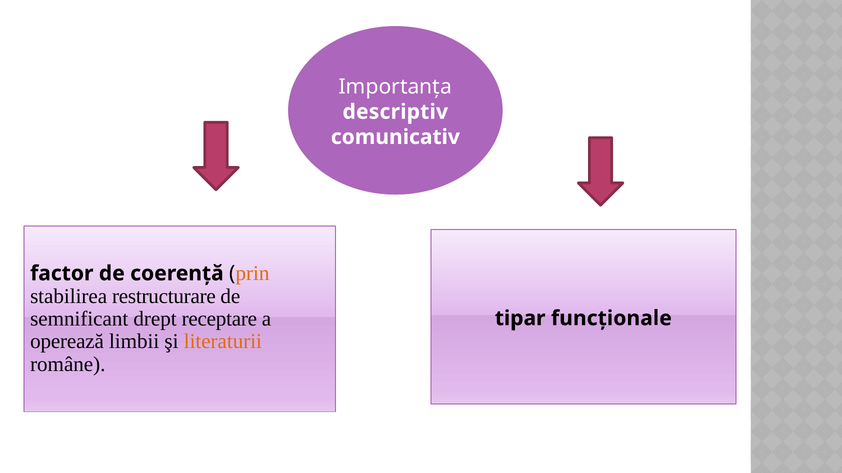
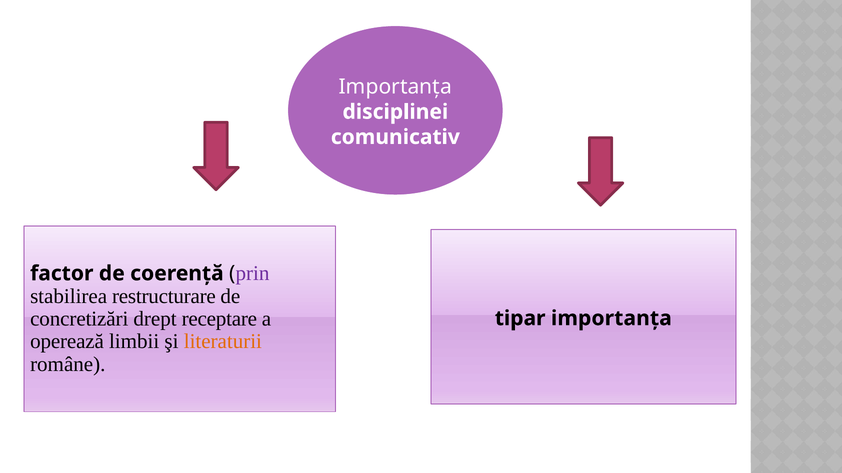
descriptiv: descriptiv -> disciplinei (395, 112)
prin colour: orange -> purple (253, 274)
semnificant: semnificant -> concretizări (79, 319)
funcționale: funcționale -> importanța (611, 319)
